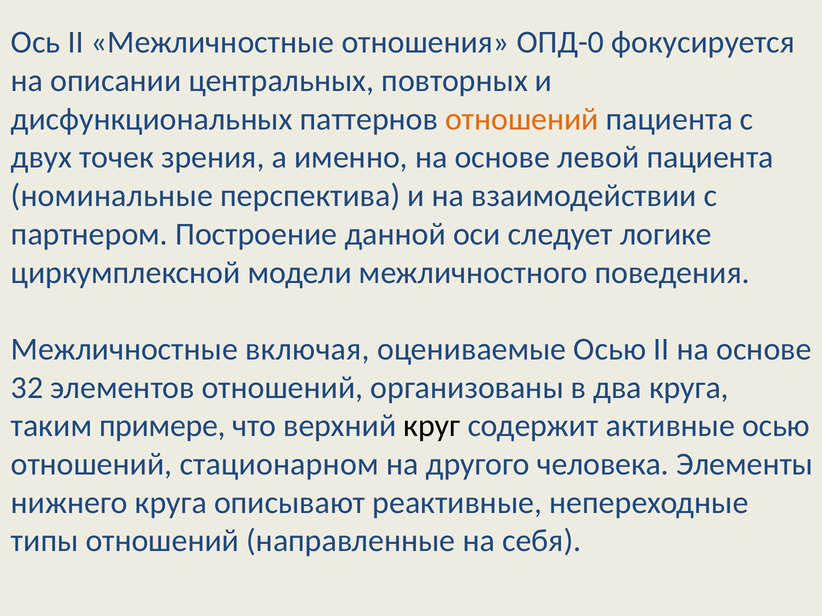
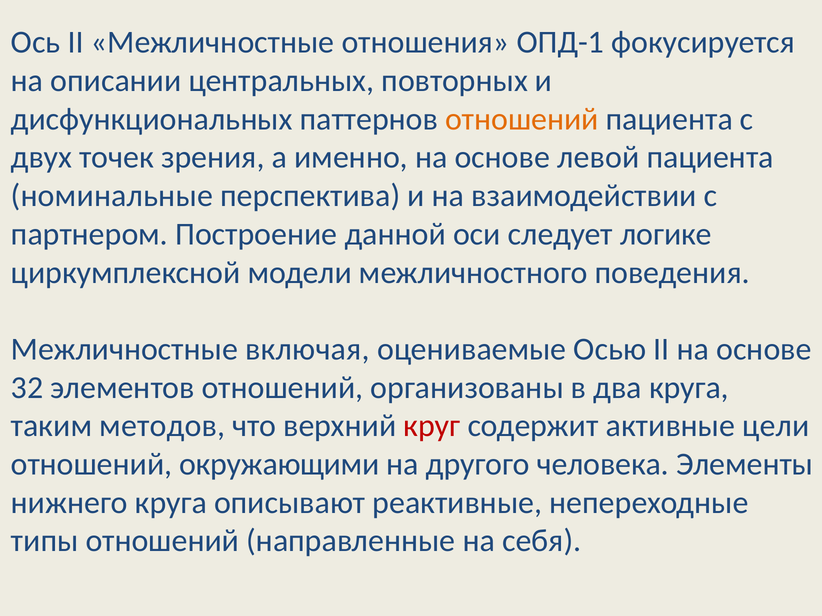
ОПД-0: ОПД-0 -> ОПД-1 (560, 42)
примере: примере -> методов (162, 426)
круг colour: black -> red (432, 426)
активные осью: осью -> цели (776, 426)
стационарном: стационарном -> окружающими (279, 465)
